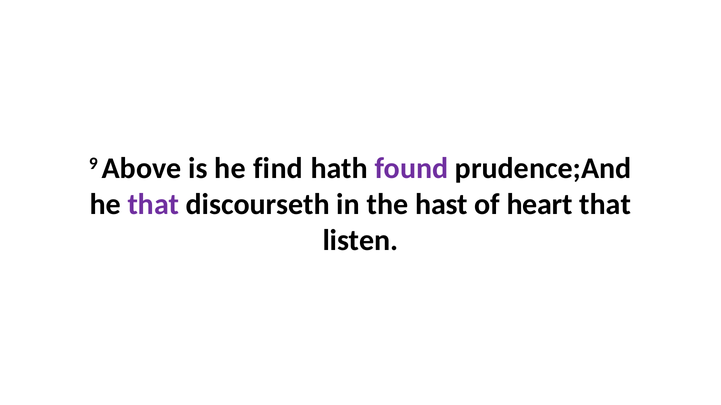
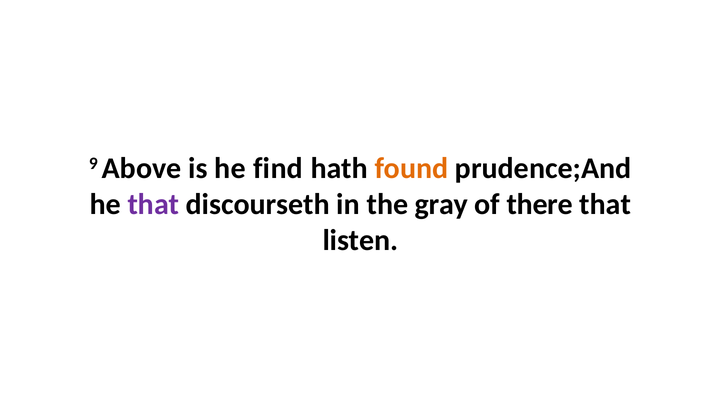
found colour: purple -> orange (411, 169)
hast: hast -> gray (441, 205)
heart: heart -> there (540, 205)
